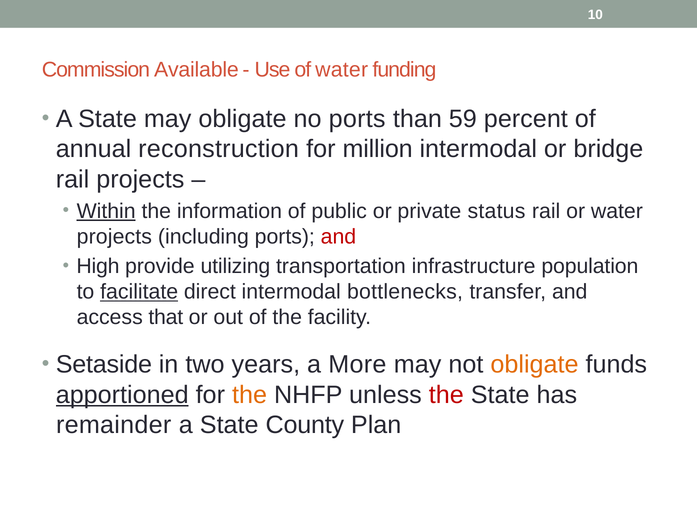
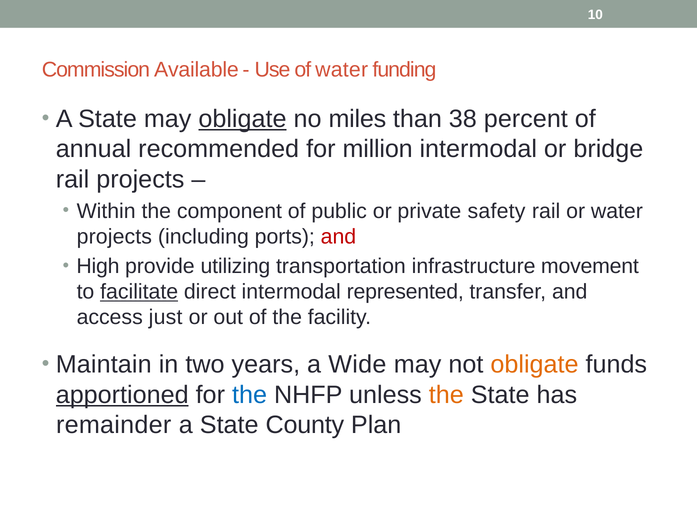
obligate underline: none -> present (242, 119)
no ports: ports -> miles (357, 119)
59: 59 -> 38 (463, 119)
reconstruction: reconstruction -> recommended (219, 149)
Within underline: present -> none (106, 212)
information: information -> component (229, 212)
status: status -> safety (497, 212)
population: population -> movement (590, 267)
bottlenecks: bottlenecks -> represented (405, 292)
that: that -> just (166, 318)
Setaside: Setaside -> Maintain (104, 365)
More: More -> Wide (357, 365)
the colour: orange -> blue (250, 395)
the colour: red -> orange (446, 395)
